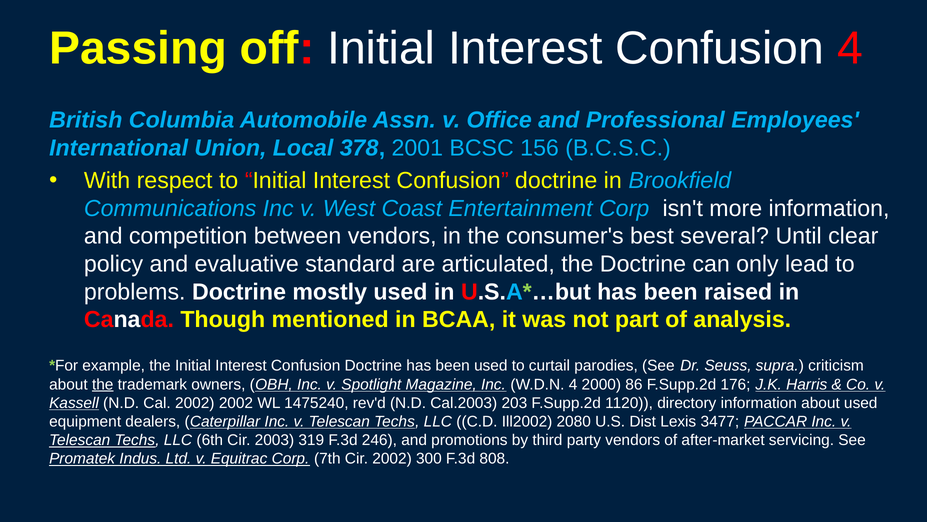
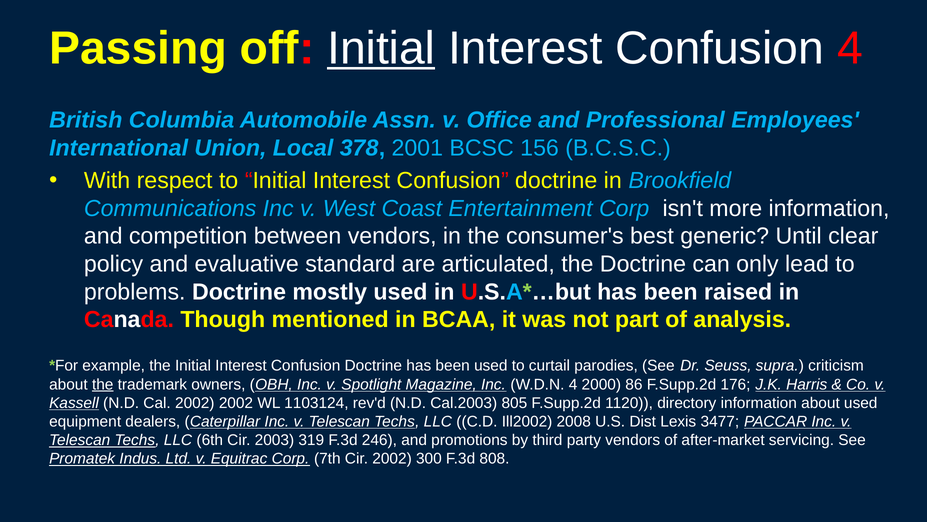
Initial underline: none -> present (381, 48)
several: several -> generic (725, 236)
1475240: 1475240 -> 1103124 (316, 403)
203: 203 -> 805 (514, 403)
2080: 2080 -> 2008 (574, 421)
